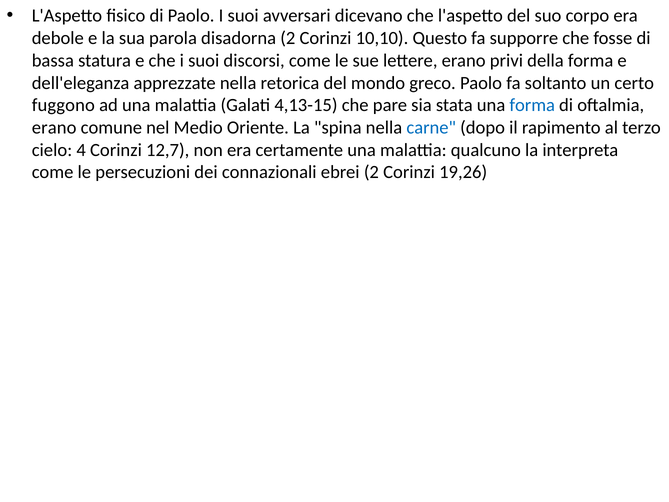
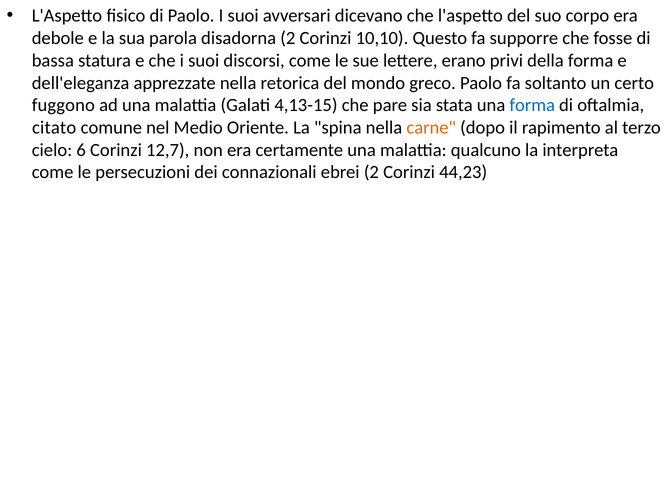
erano: erano -> citato (54, 128)
carne colour: blue -> orange (431, 128)
4: 4 -> 6 (81, 150)
19,26: 19,26 -> 44,23 (463, 172)
